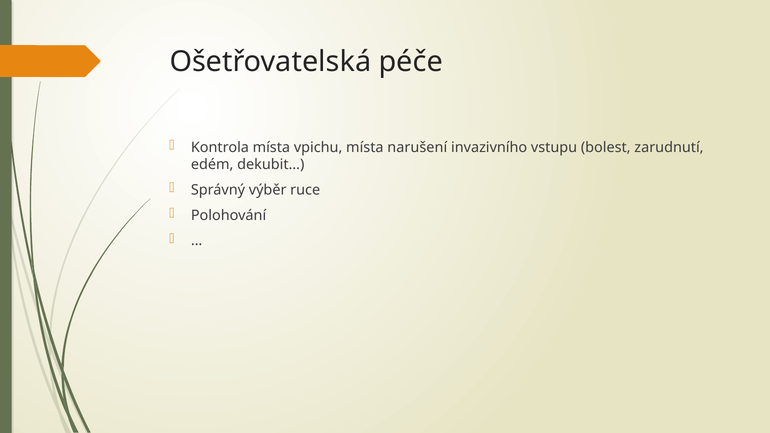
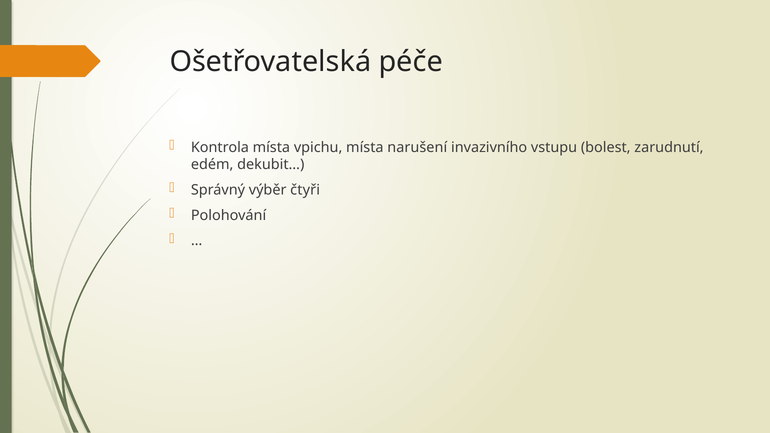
ruce: ruce -> čtyři (305, 190)
